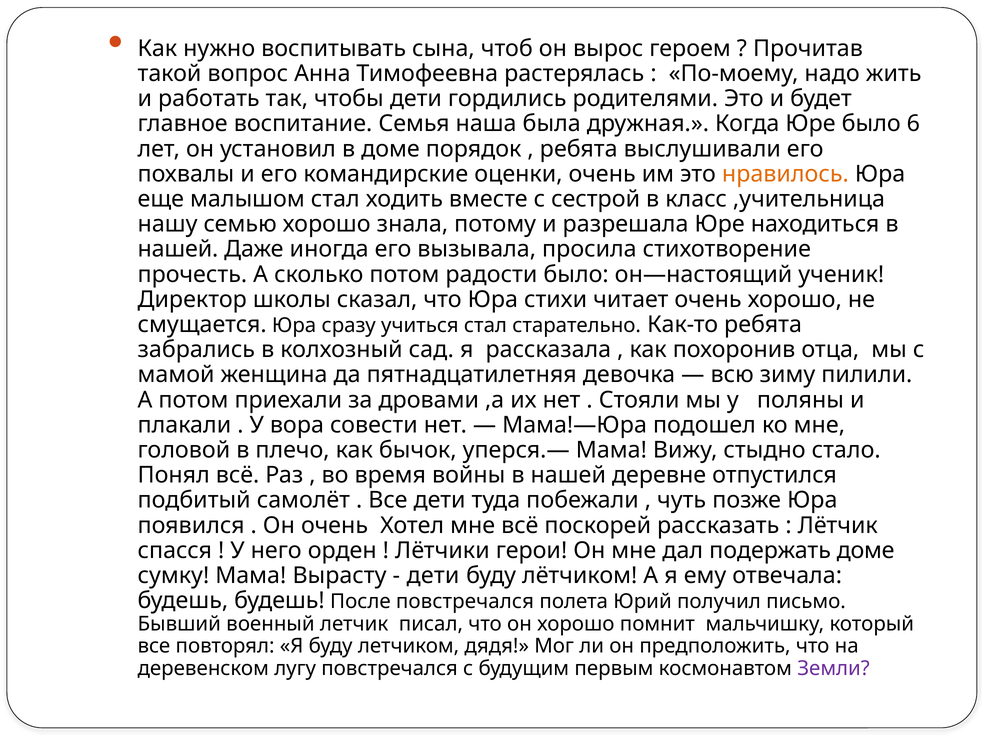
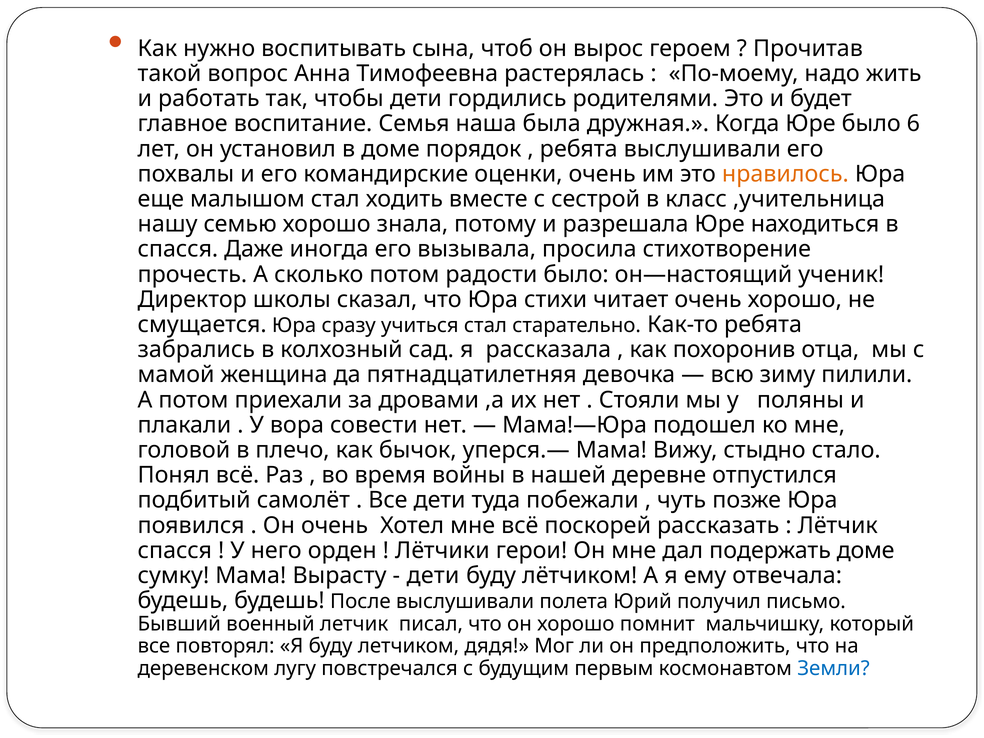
нашей: нашей -> спасся (178, 249)
После повстречался: повстречался -> выслушивали (465, 602)
Земли colour: purple -> blue (834, 668)
